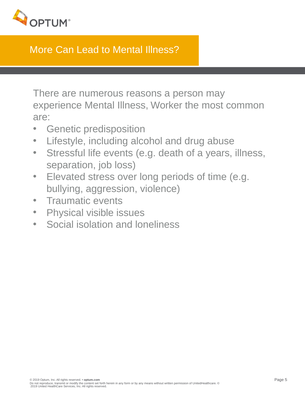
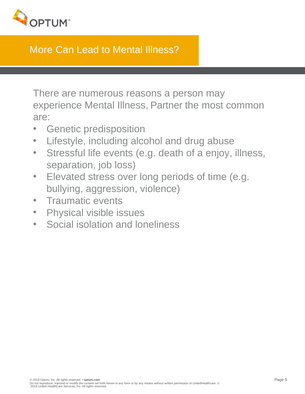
Worker: Worker -> Partner (166, 105)
years: years -> enjoy (219, 153)
